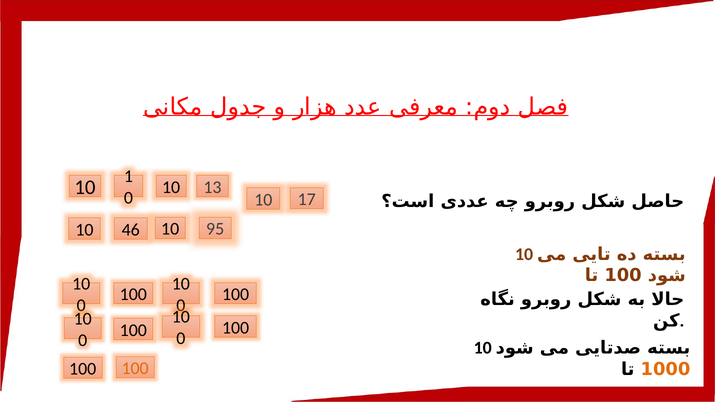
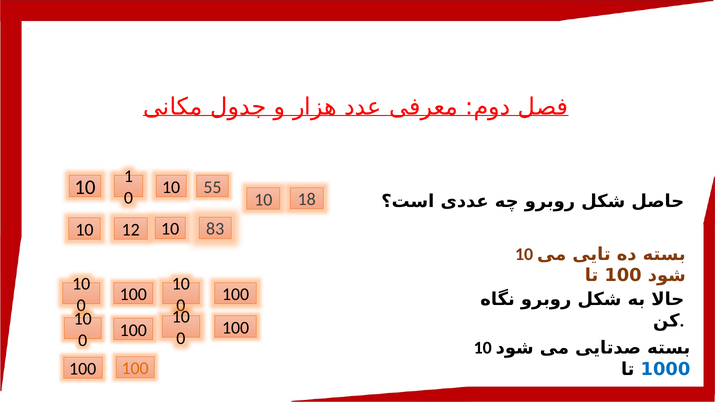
13: 13 -> 55 (212, 187)
17: 17 -> 18 (307, 200)
46: 46 -> 12 (131, 230)
95: 95 -> 83 (215, 229)
1000 colour: orange -> blue (665, 369)
